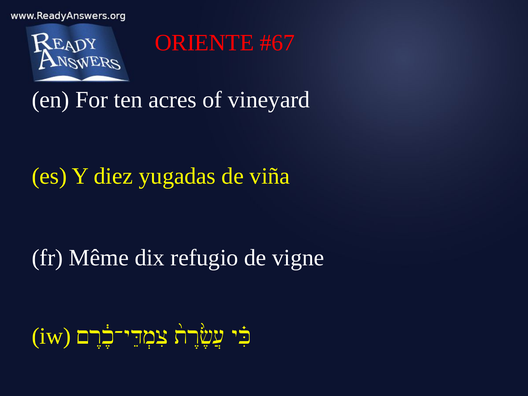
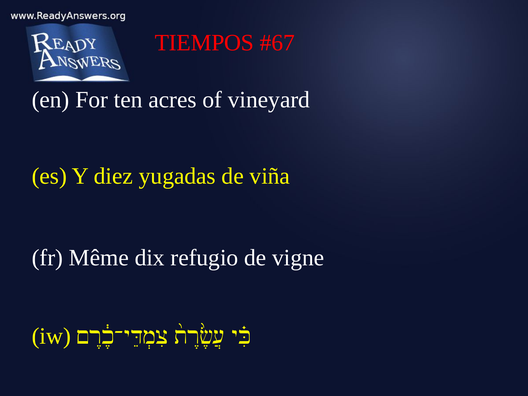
ORIENTE: ORIENTE -> TIEMPOS (204, 43)
